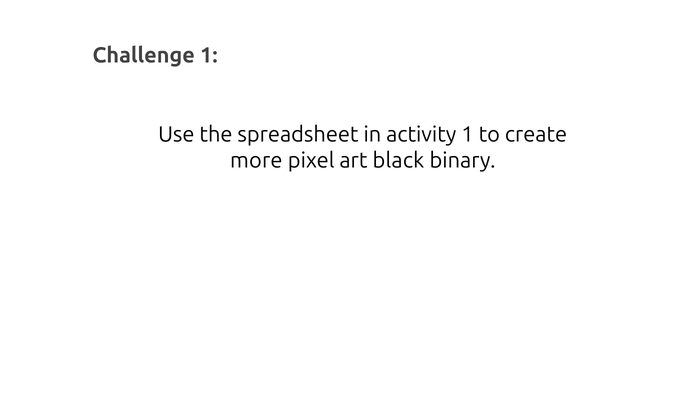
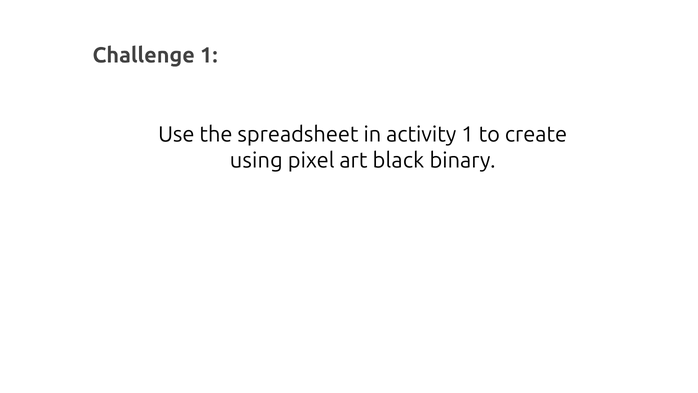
more: more -> using (256, 161)
